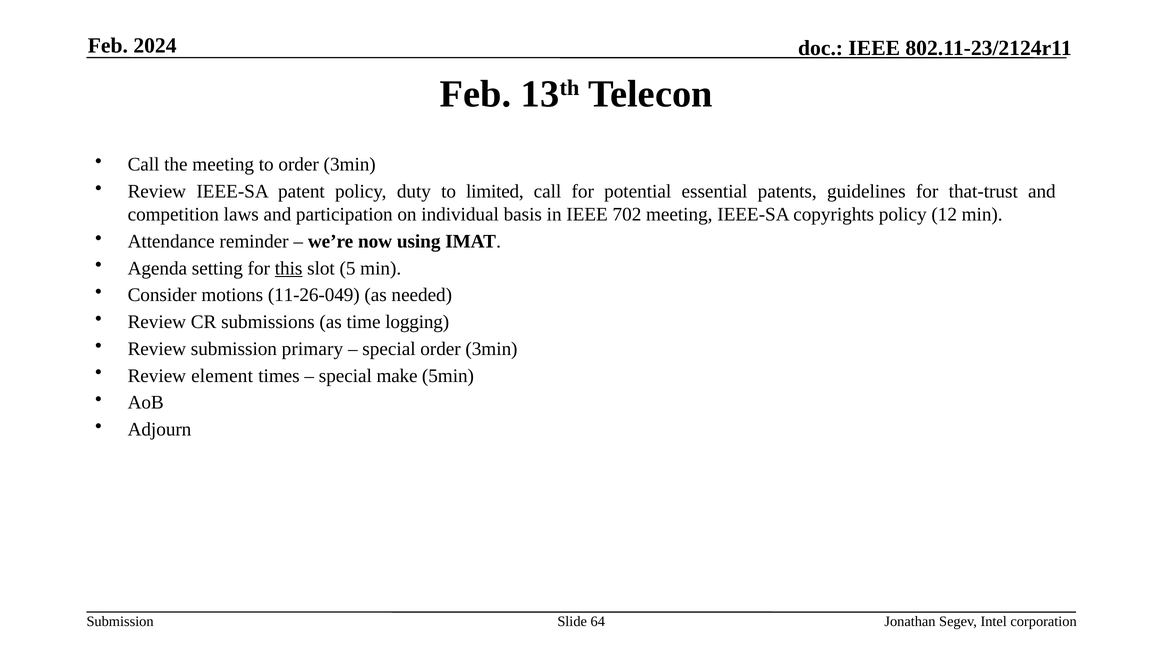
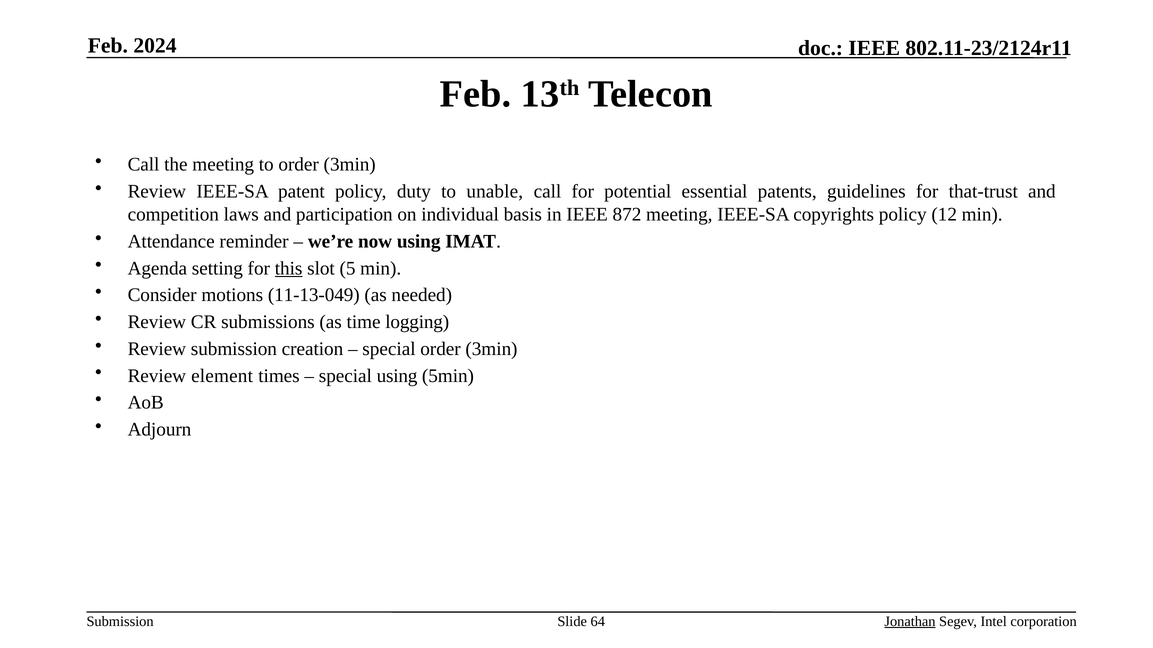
limited: limited -> unable (495, 192)
702: 702 -> 872 (627, 215)
11-26-049: 11-26-049 -> 11-13-049 (314, 295)
primary: primary -> creation (312, 349)
special make: make -> using (397, 376)
Jonathan underline: none -> present (910, 622)
